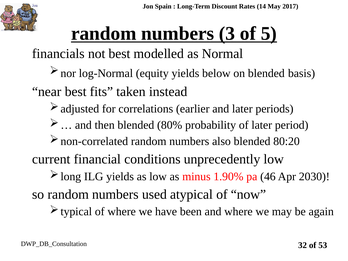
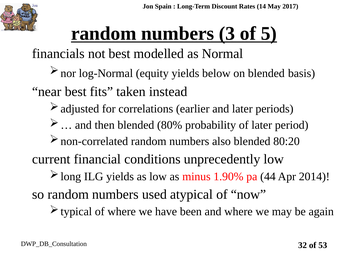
46: 46 -> 44 (268, 176)
2030: 2030 -> 2014 (314, 176)
